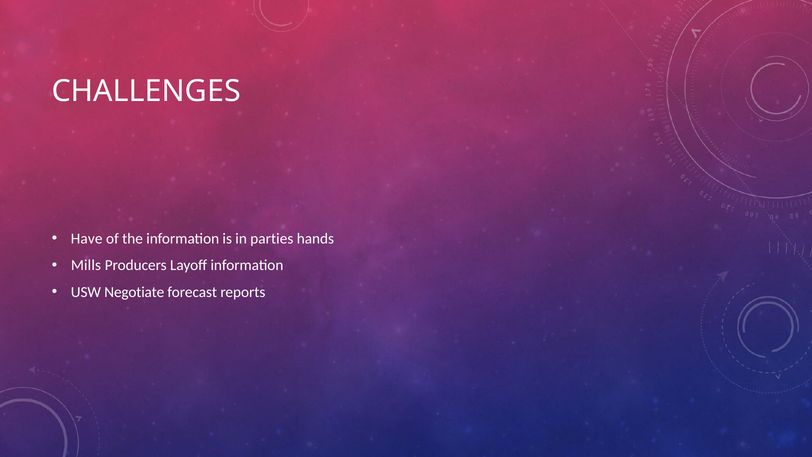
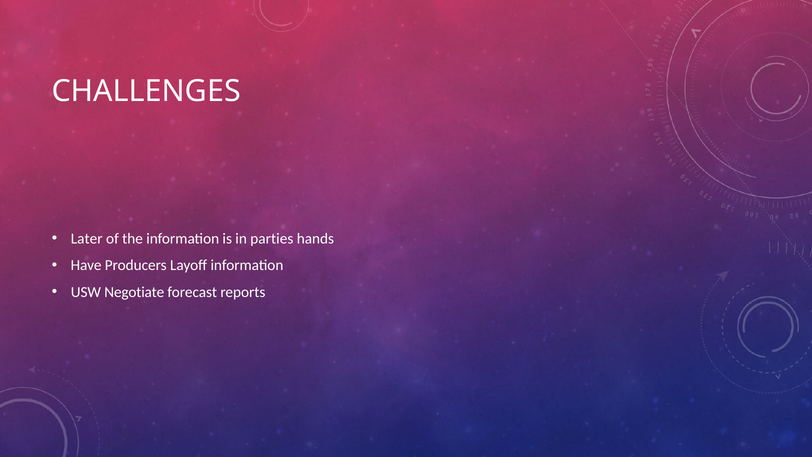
Have: Have -> Later (87, 238)
Mills: Mills -> Have (86, 265)
